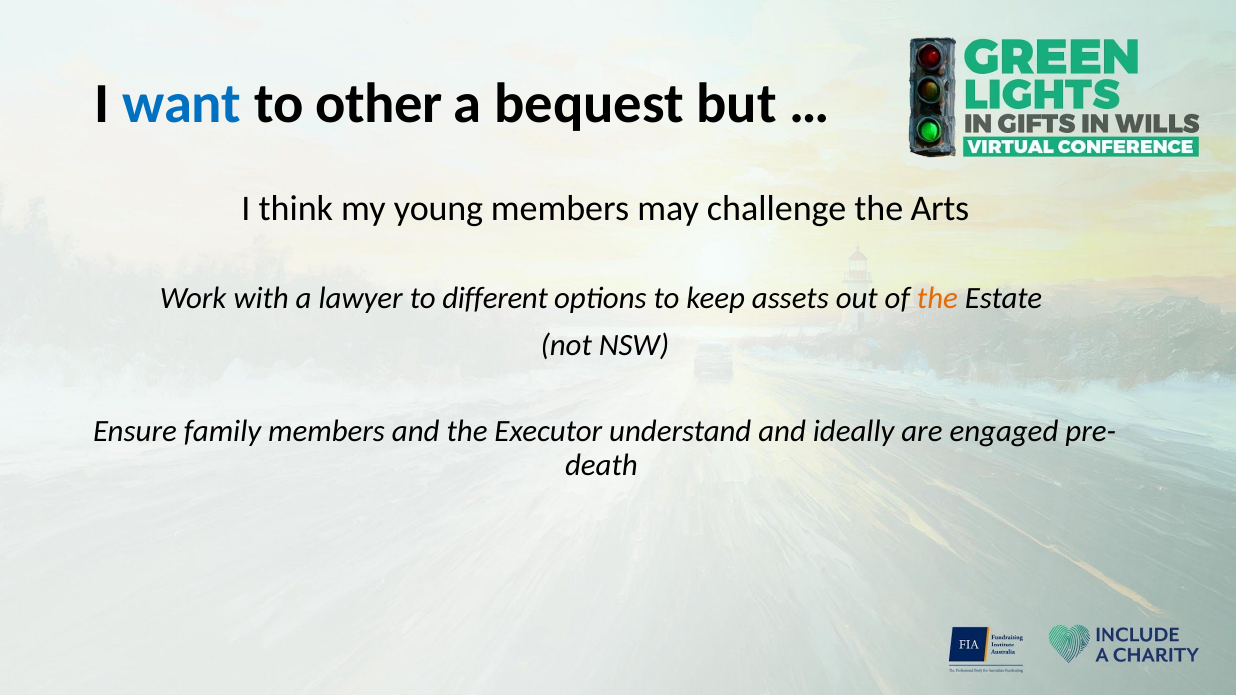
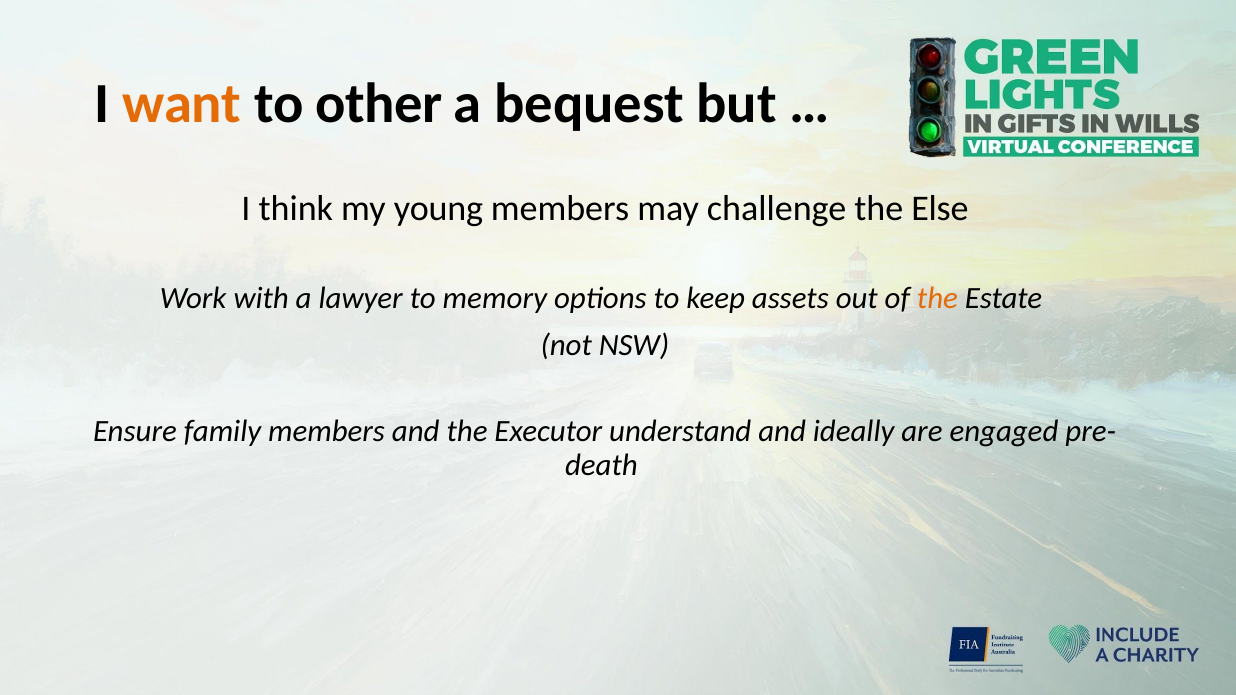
want colour: blue -> orange (182, 104)
Arts: Arts -> Else (940, 209)
different: different -> memory (495, 299)
